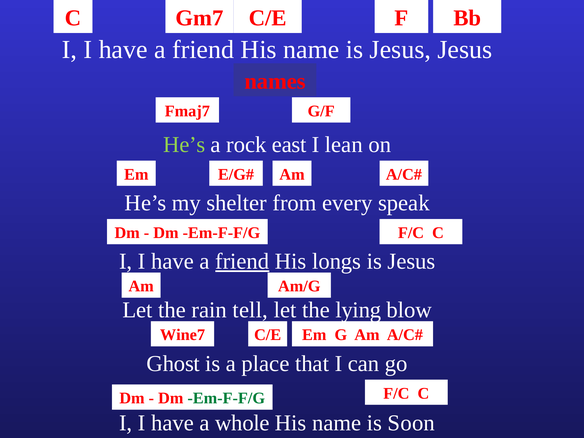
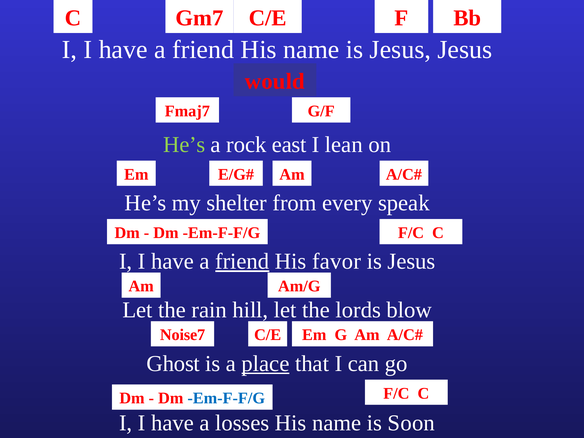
names: names -> would (275, 81)
longs: longs -> favor (336, 261)
tell: tell -> hill (250, 310)
lying: lying -> lords (358, 310)
Wine7: Wine7 -> Noise7 (183, 335)
place underline: none -> present (266, 364)
Em-F-F/G colour: green -> blue (226, 398)
whole: whole -> losses (242, 423)
